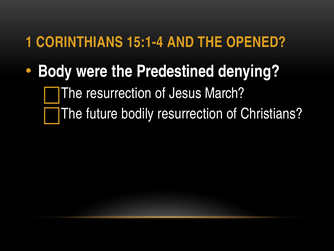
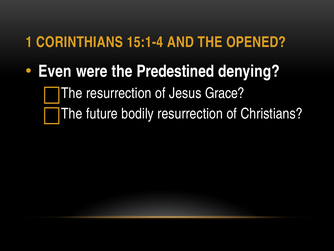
Body: Body -> Even (55, 71)
March: March -> Grace (225, 93)
